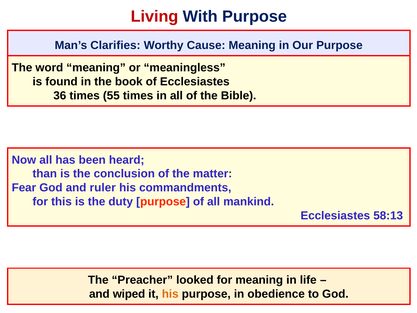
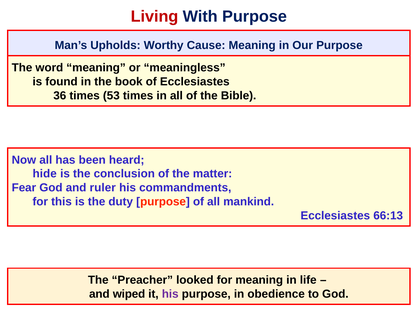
Clarifies: Clarifies -> Upholds (115, 45)
55: 55 -> 53 (111, 95)
than: than -> hide (45, 174)
58:13: 58:13 -> 66:13 (388, 215)
his colour: orange -> purple (170, 294)
